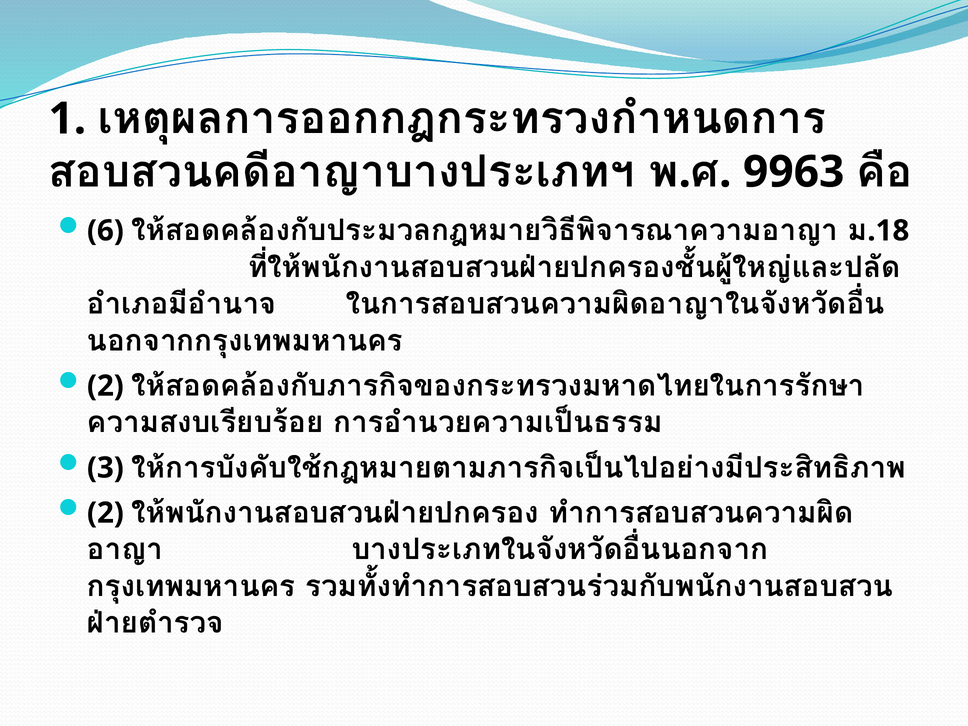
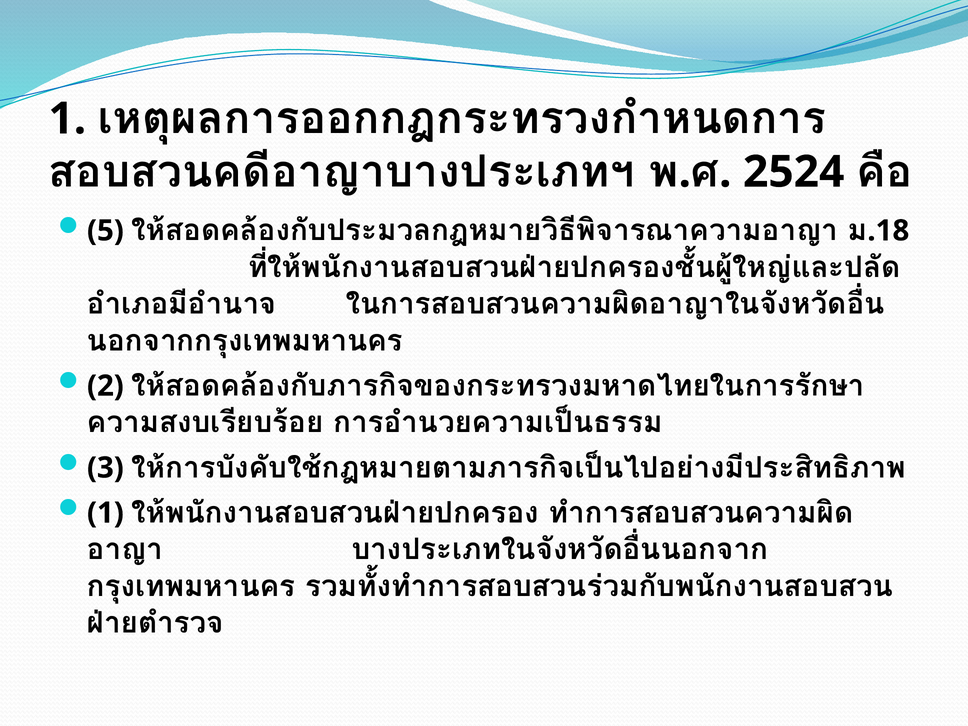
9963: 9963 -> 2524 (794, 172)
6: 6 -> 5 (105, 231)
2: 2 -> 1 (105, 513)
